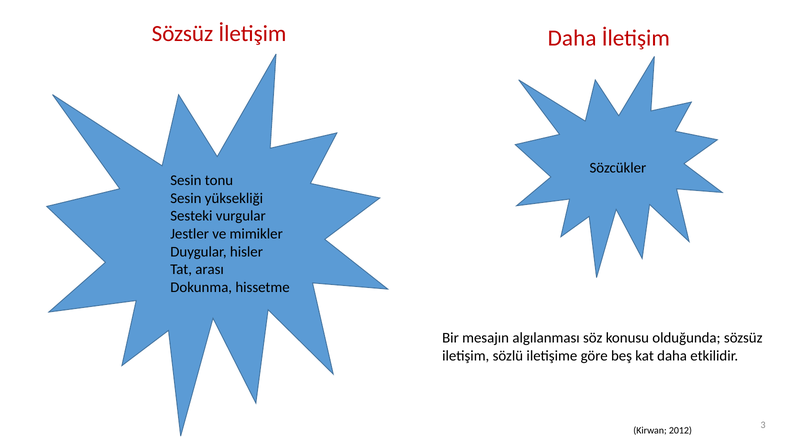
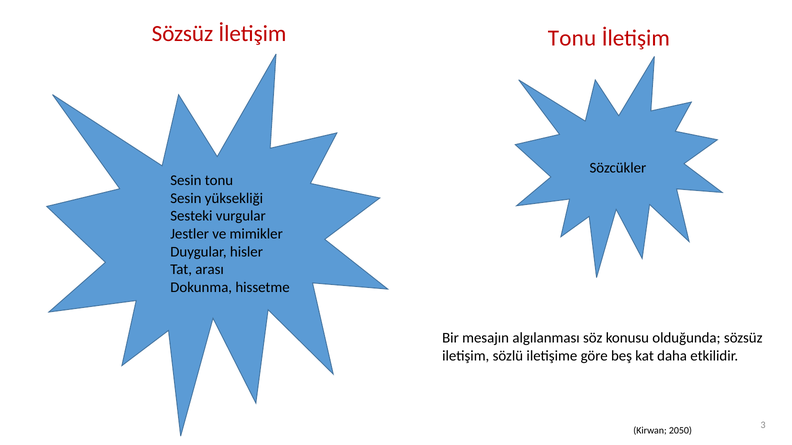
İletişim Daha: Daha -> Tonu (572, 38)
2012: 2012 -> 2050 (680, 431)
